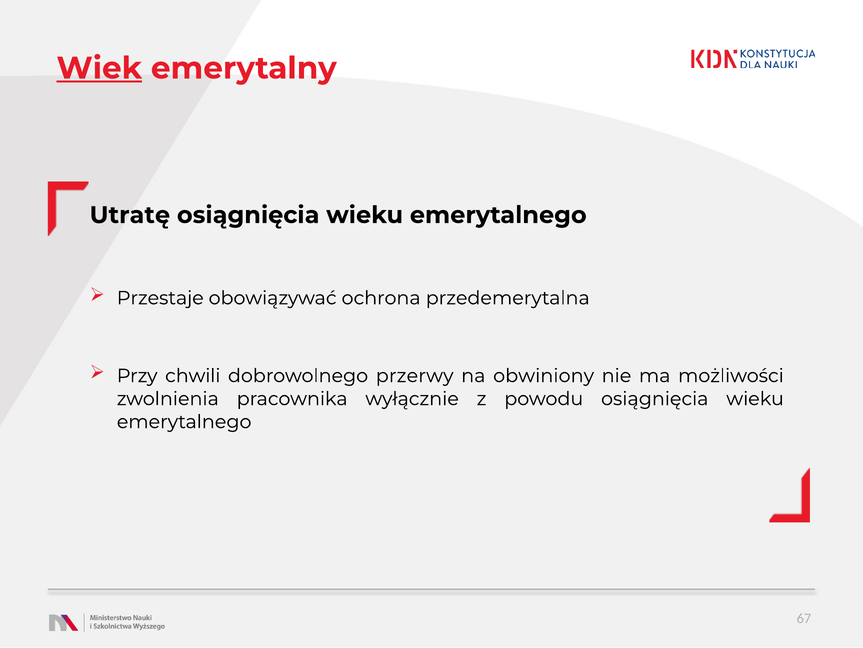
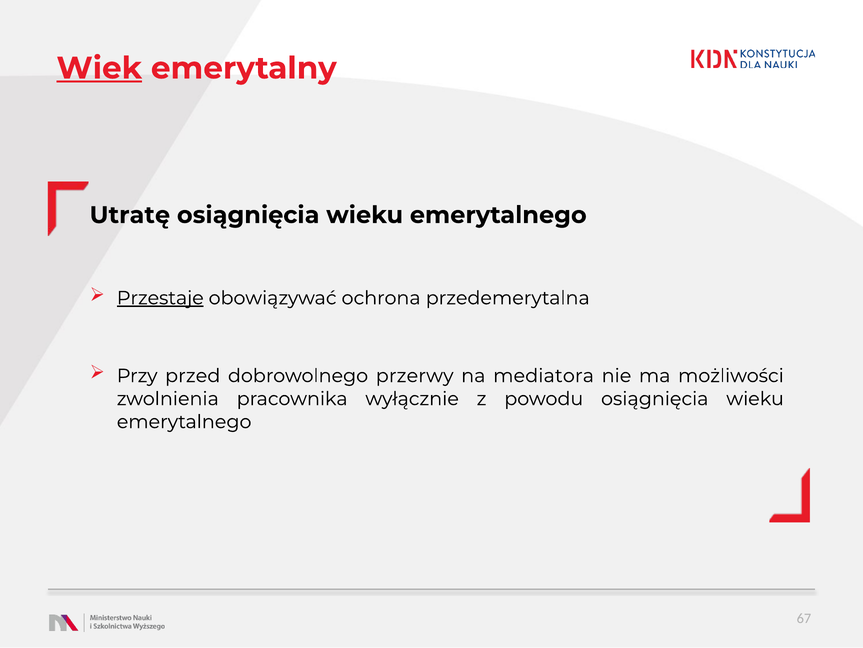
Przestaje underline: none -> present (160, 298)
chwili: chwili -> przed (193, 375)
obwiniony: obwiniony -> mediatora (544, 375)
